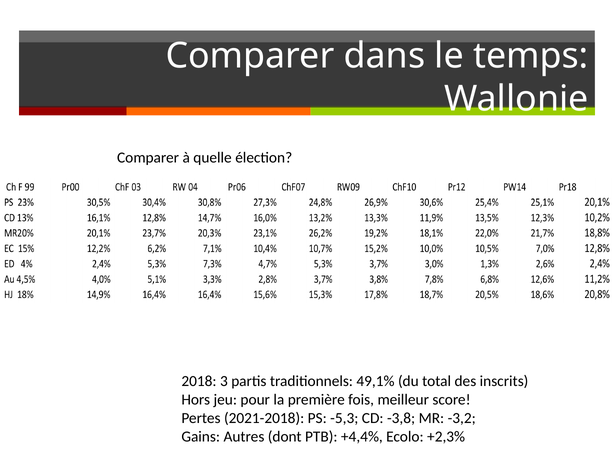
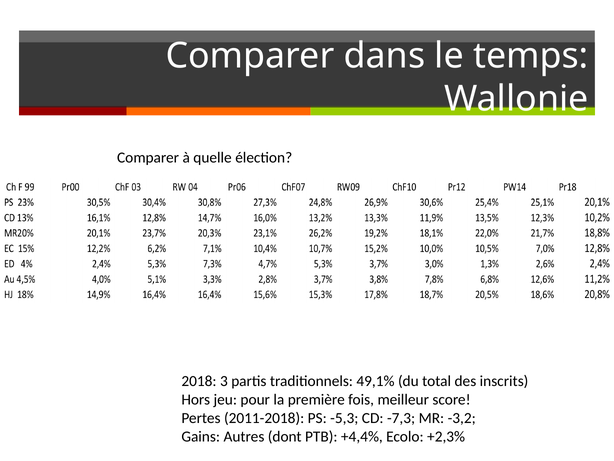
2021-2018: 2021-2018 -> 2011-2018 (264, 418)
-3,8: -3,8 -> -7,3 (401, 418)
